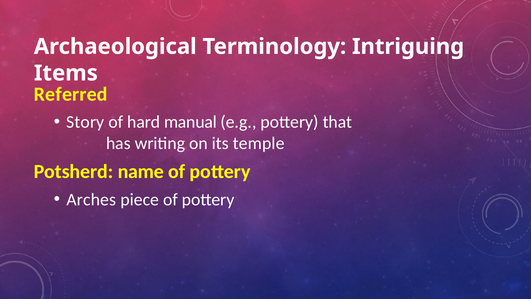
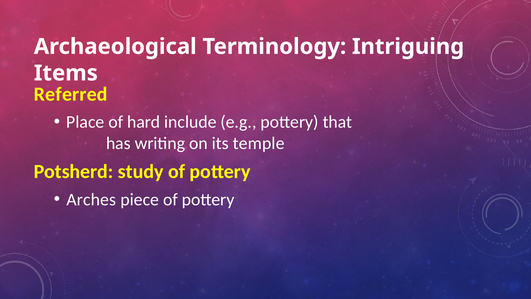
Story: Story -> Place (85, 122)
manual: manual -> include (190, 122)
name: name -> study (141, 172)
